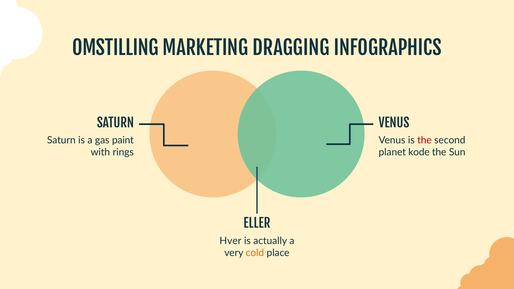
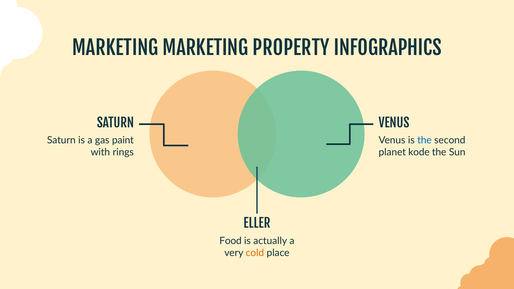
OMSTILLING: OMSTILLING -> MARKETING (115, 48)
DRAGGING: DRAGGING -> PROPERTY (291, 48)
the colour: red -> blue (424, 140)
Hver: Hver -> Food (231, 241)
